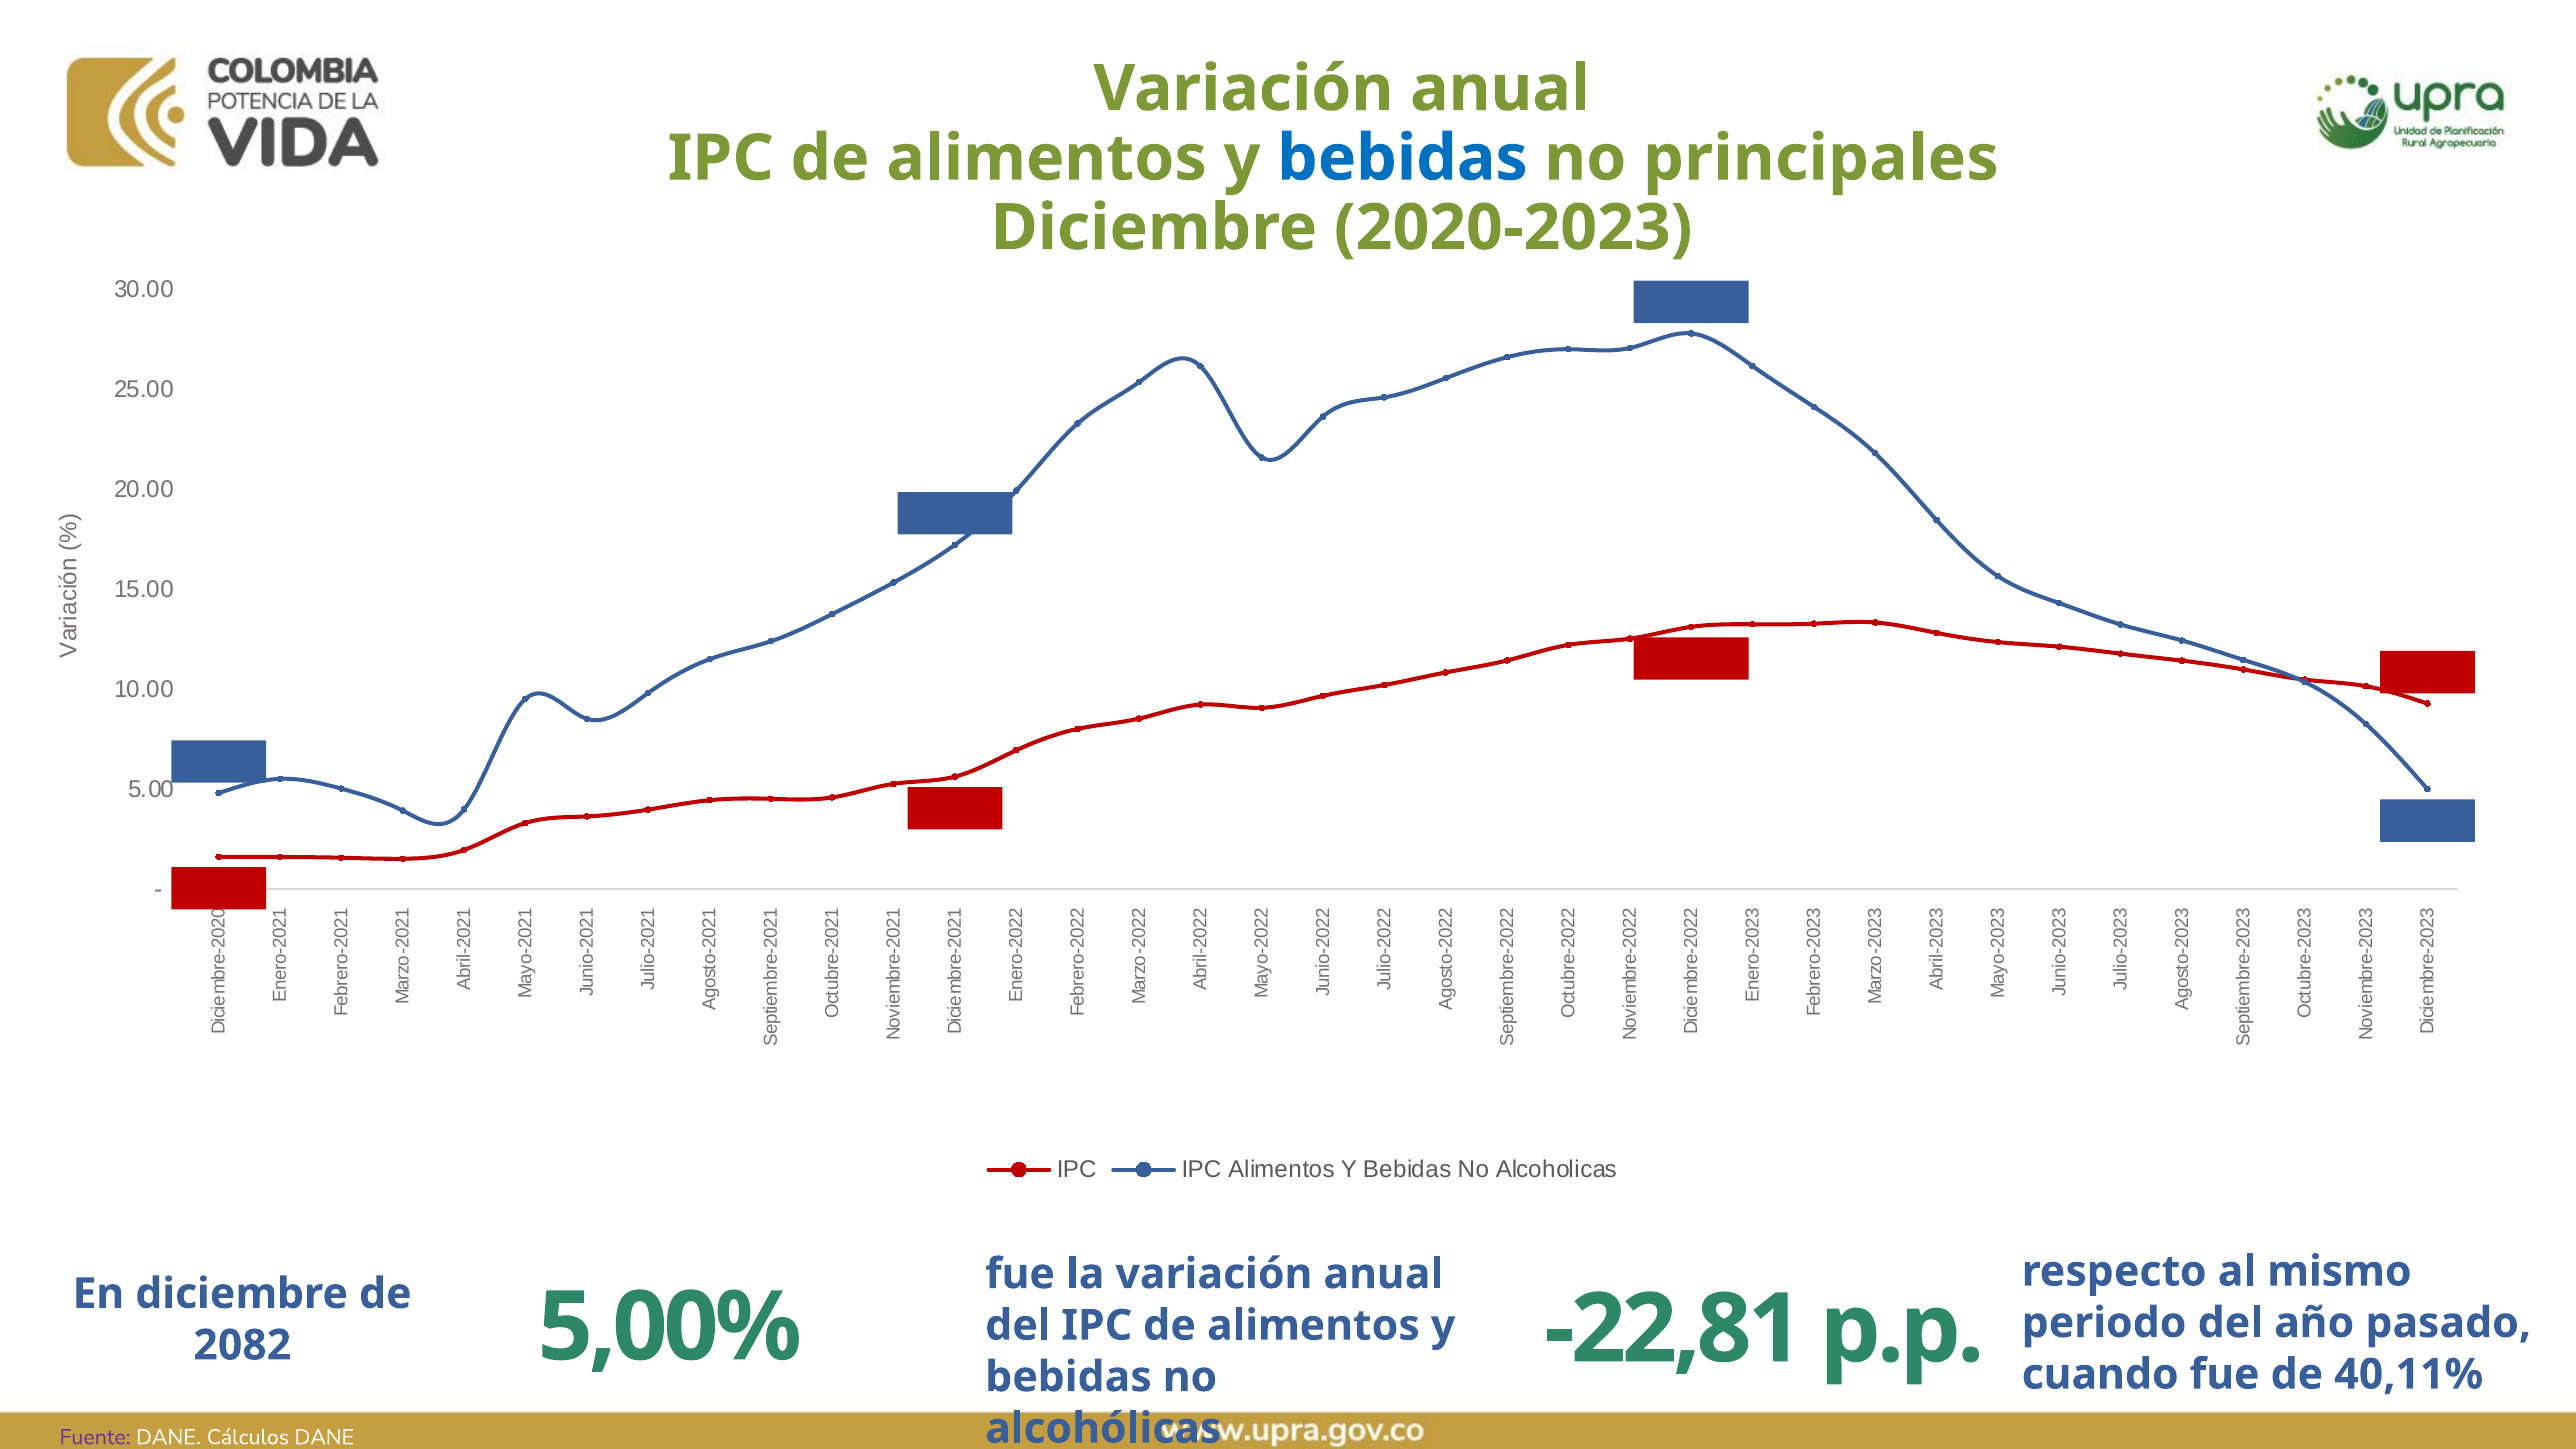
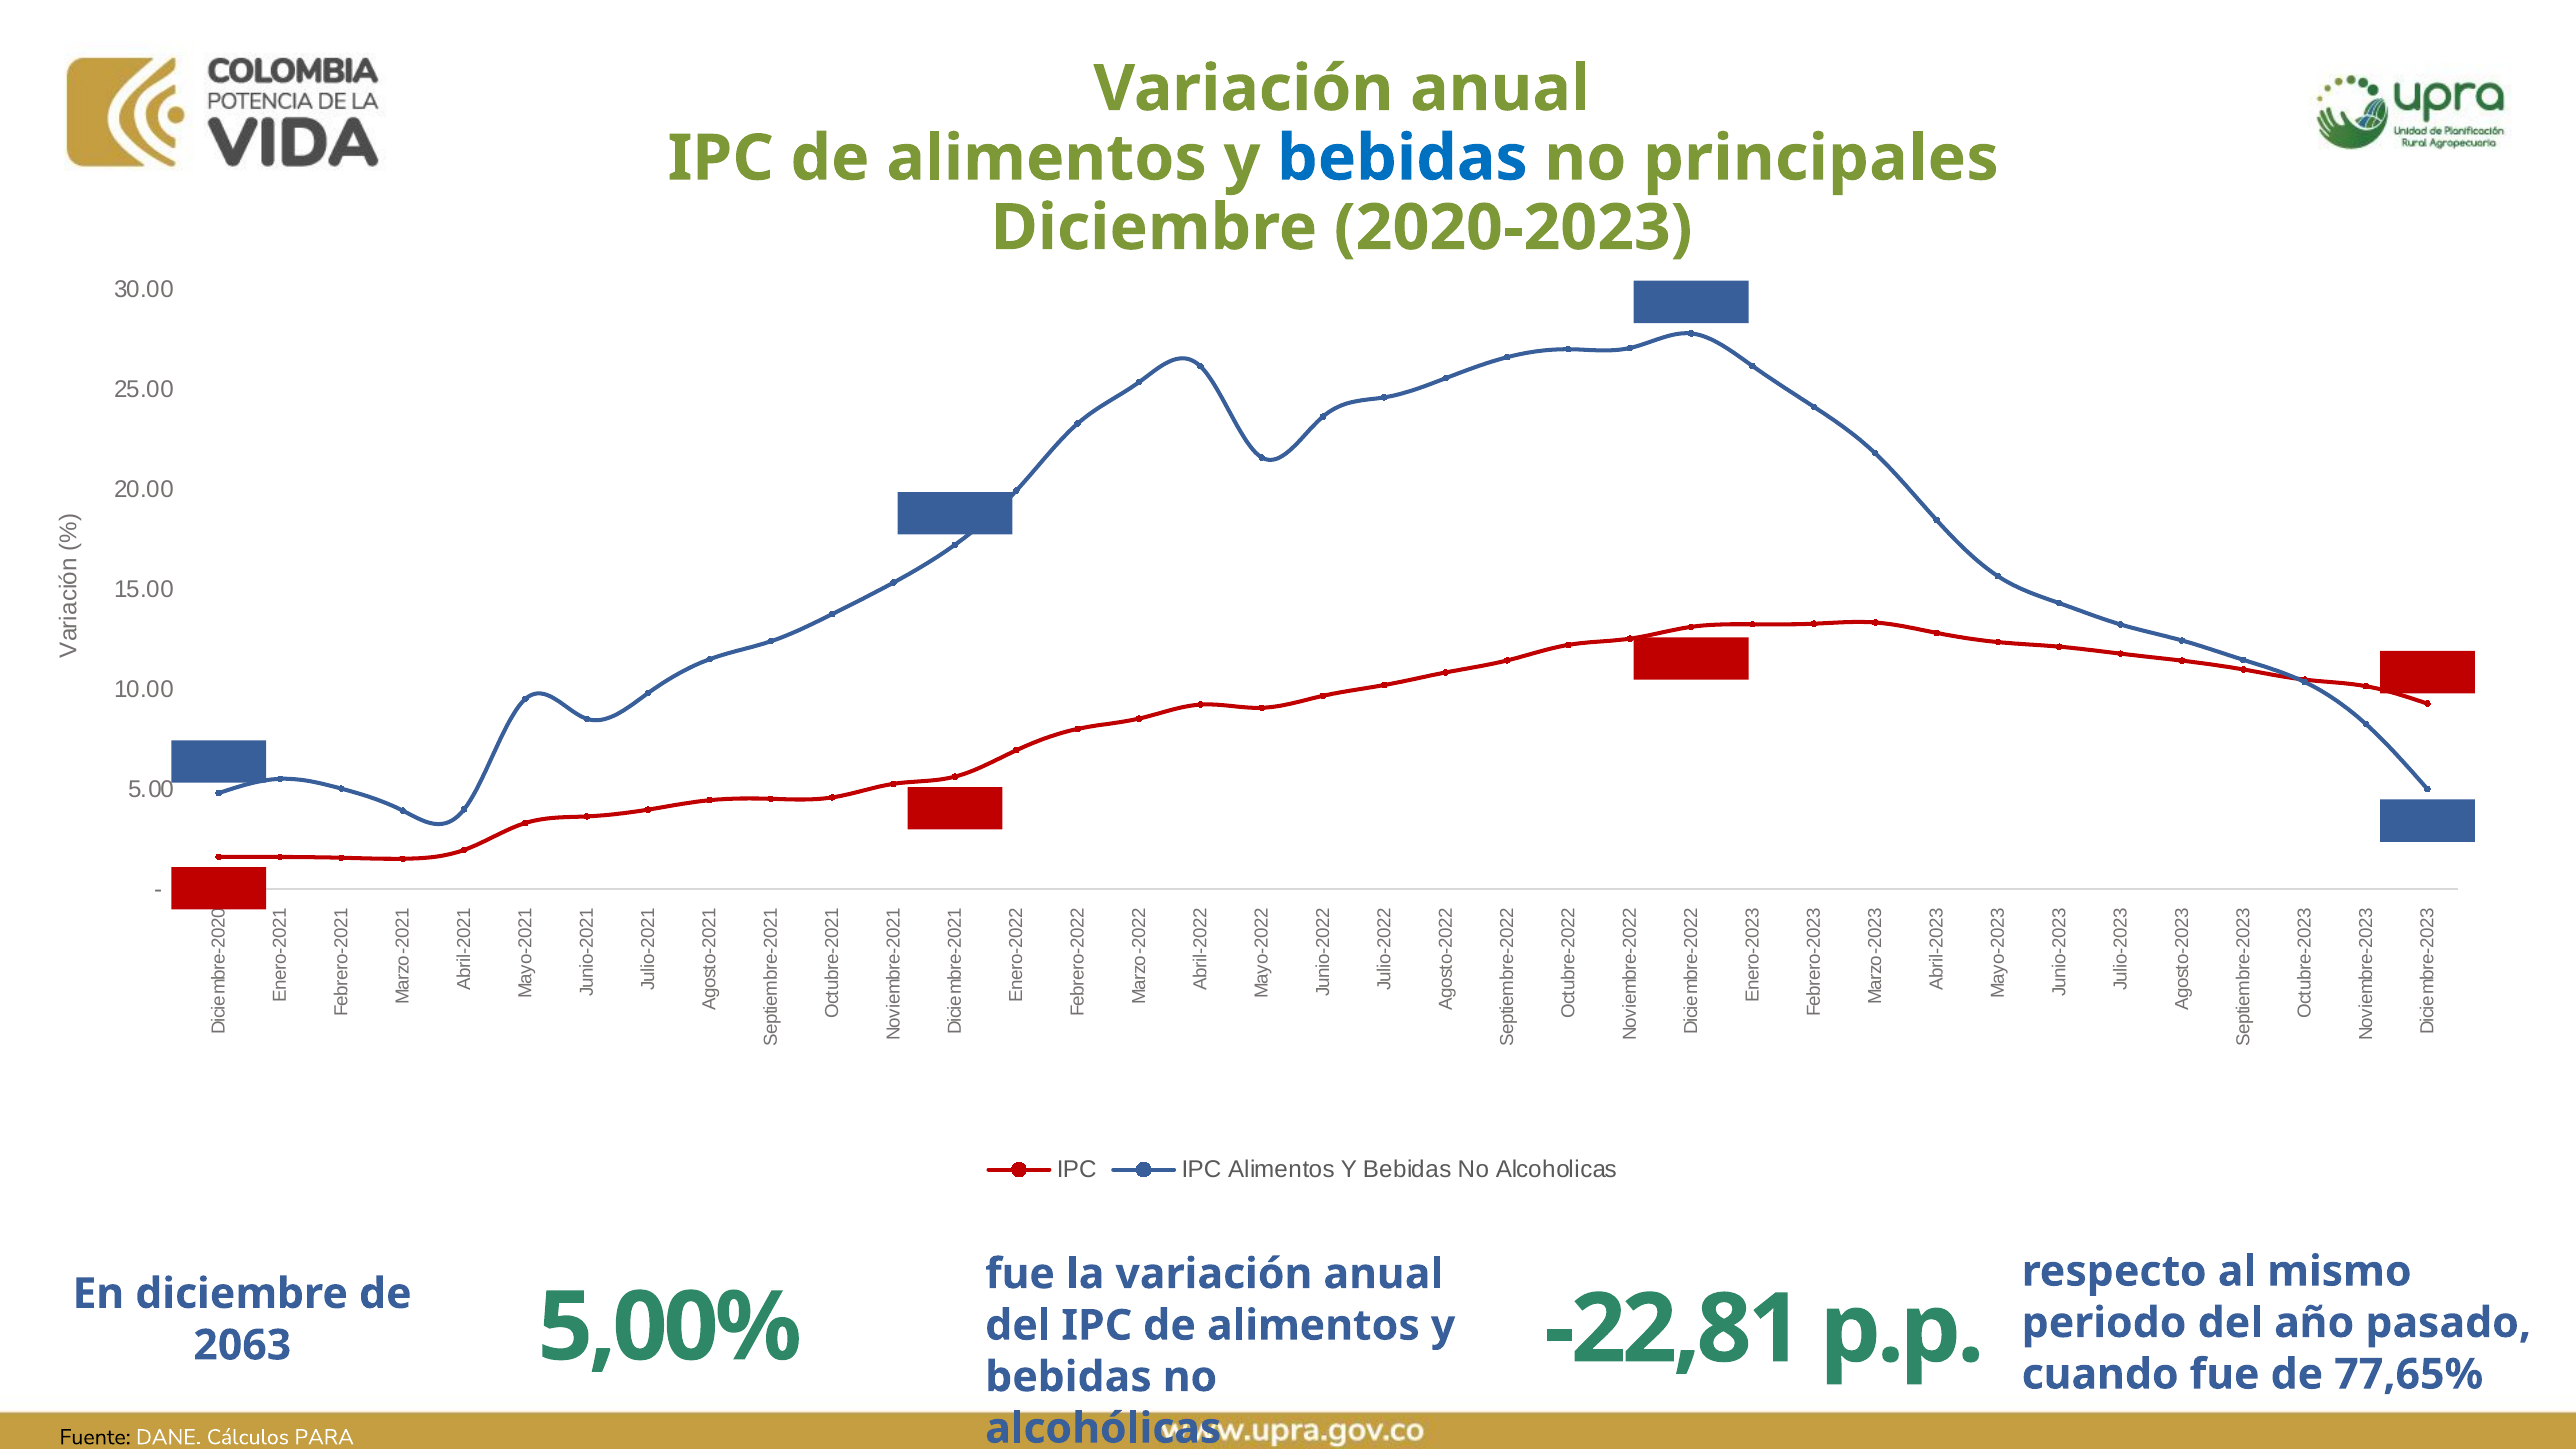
2082: 2082 -> 2063 (242, 1345)
40,11%: 40,11% -> 77,65% (2409, 1374)
Fuente colour: purple -> black (95, 1437)
Cálculos DANE: DANE -> PARA (324, 1437)
